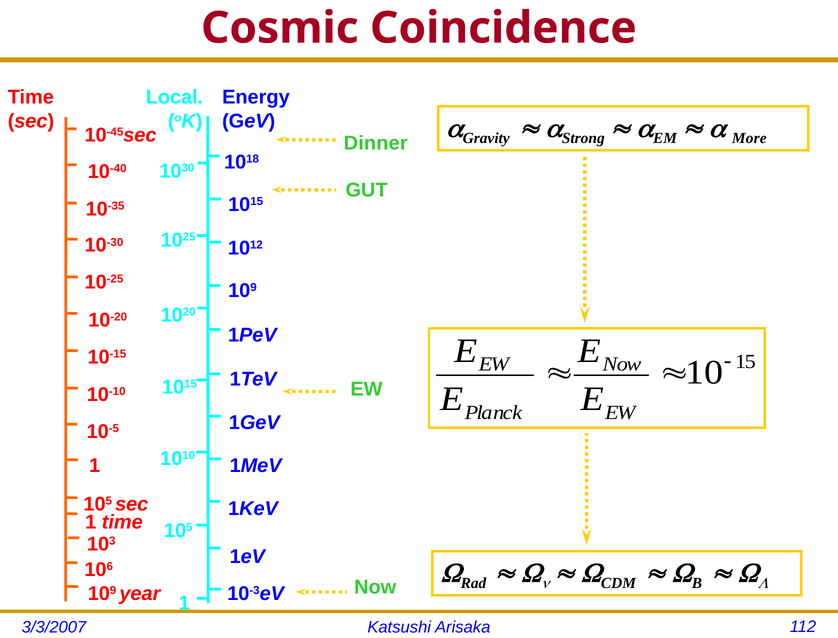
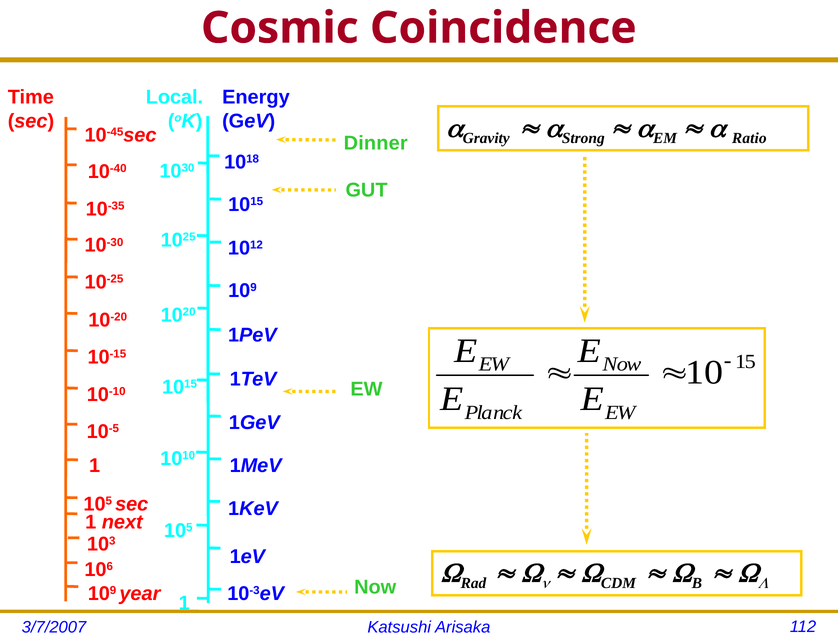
More: More -> Ratio (749, 138)
1 time: time -> next (122, 523)
3/3/2007: 3/3/2007 -> 3/7/2007 (54, 628)
